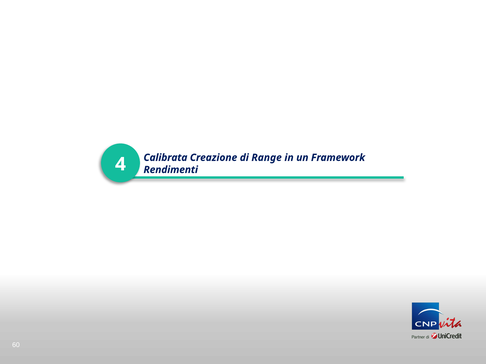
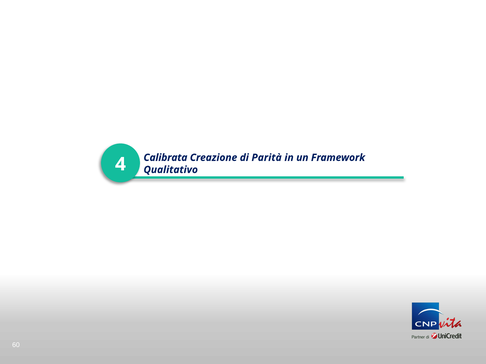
Range: Range -> Parità (267, 158)
Rendimenti: Rendimenti -> Qualitativo (171, 170)
